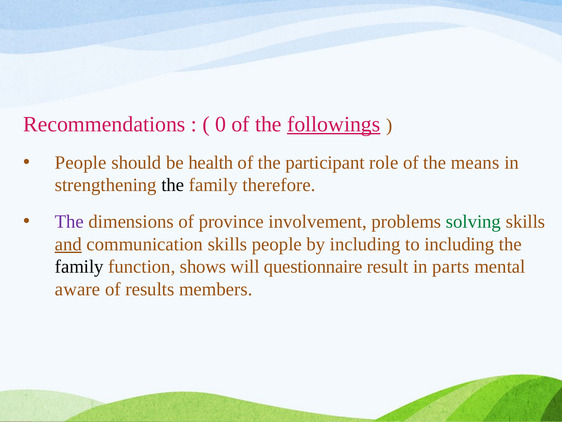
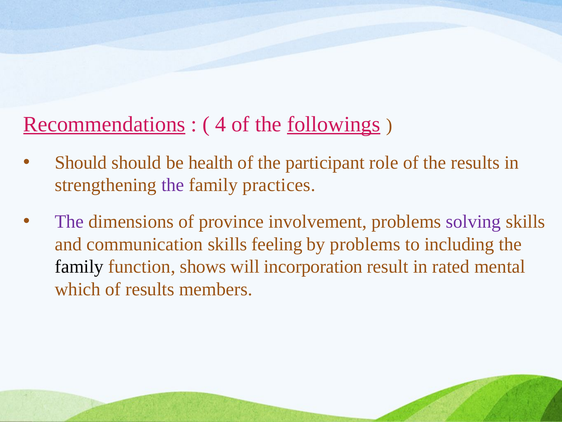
Recommendations underline: none -> present (104, 124)
0: 0 -> 4 (221, 124)
People: People -> Should (81, 162)
the means: means -> results (475, 162)
the colour: black -> purple (173, 185)
therefore: therefore -> practices (279, 185)
solving colour: green -> purple (473, 221)
and underline: present -> none (68, 244)
skills people: people -> feeling (277, 244)
by including: including -> problems (365, 244)
questionnaire: questionnaire -> incorporation (313, 266)
parts: parts -> rated (451, 266)
aware: aware -> which (78, 289)
